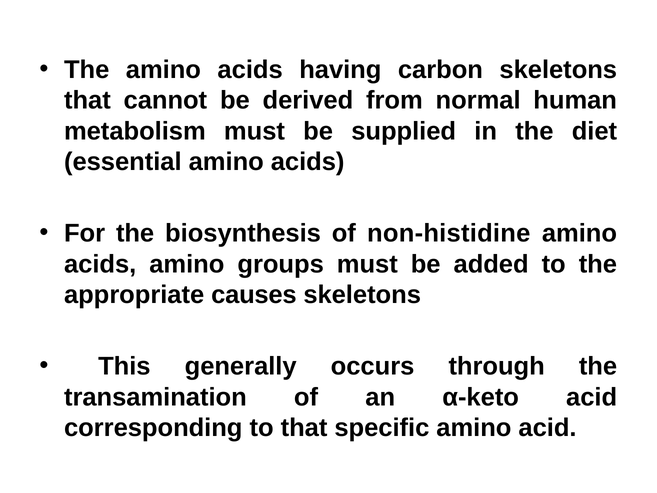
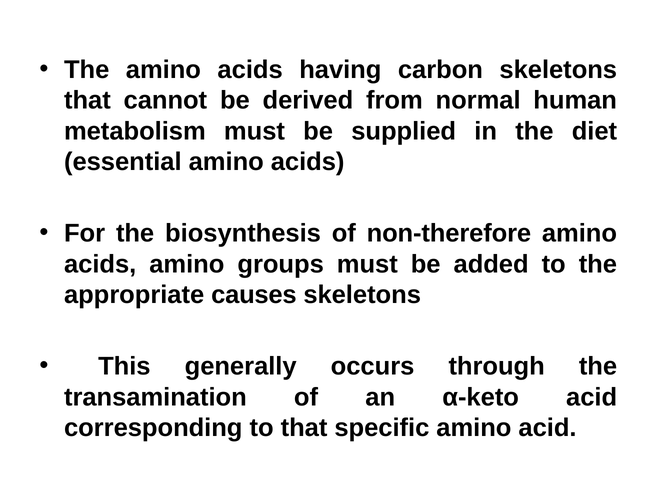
non-histidine: non-histidine -> non-therefore (449, 233)
